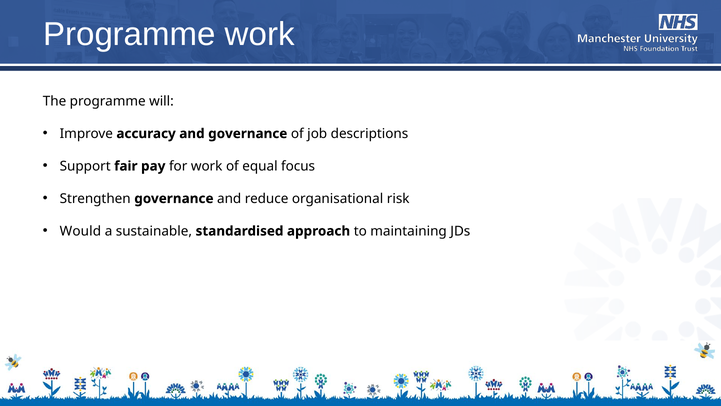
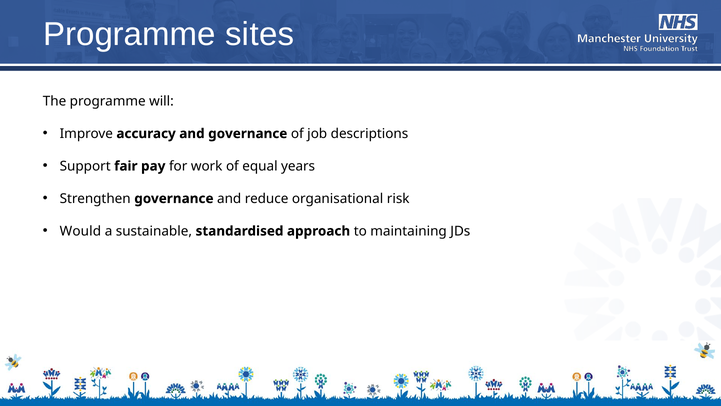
Programme work: work -> sites (260, 34)
focus: focus -> years (298, 166)
